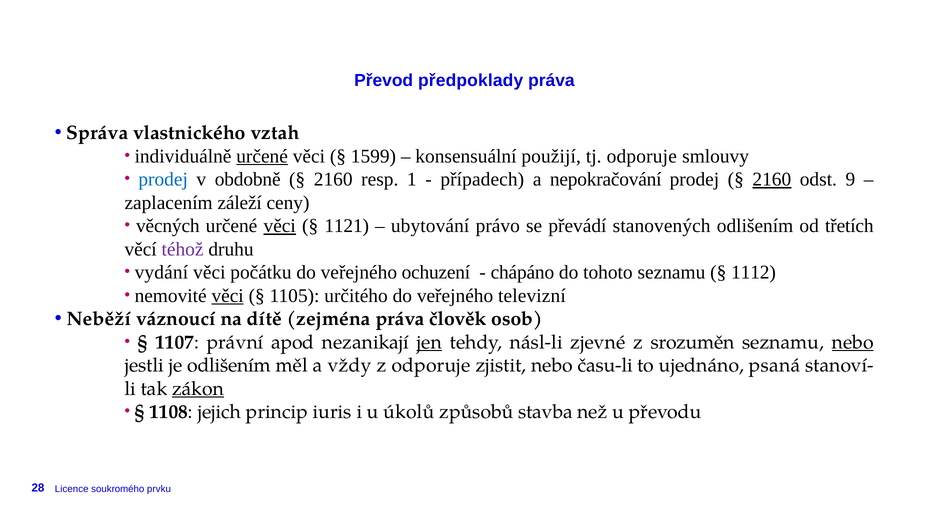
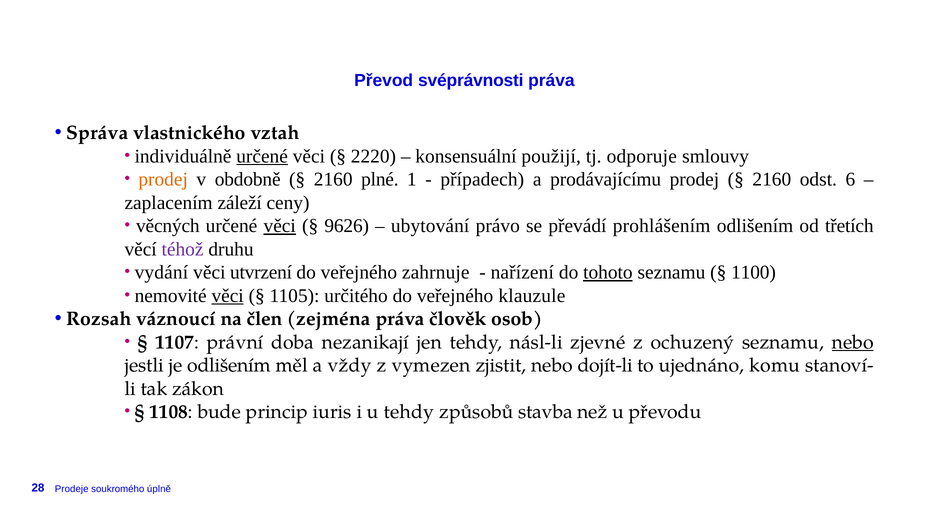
předpoklady: předpoklady -> svéprávnosti (471, 80)
1599: 1599 -> 2220 (373, 156)
prodej colour: blue -> orange (163, 179)
resp: resp -> plné (380, 179)
nepokračování: nepokračování -> prodávajícímu (606, 179)
2160 underline: present -> none (772, 179)
9: 9 -> 6 (850, 179)
1121: 1121 -> 9626 (347, 226)
stanovených: stanovených -> prohlášením (662, 226)
počátku: počátku -> utvrzení (261, 272)
ochuzení: ochuzení -> zahrnuje (436, 272)
chápáno: chápáno -> nařízení (522, 272)
tohoto underline: none -> present (608, 272)
1112: 1112 -> 1100 (754, 272)
televizní: televizní -> klauzule (532, 295)
Neběží: Neběží -> Rozsah (99, 319)
dítě: dítě -> člen (265, 319)
apod: apod -> doba (293, 342)
jen underline: present -> none (429, 342)
srozuměn: srozuměn -> ochuzený (693, 342)
z odporuje: odporuje -> vymezen (431, 365)
času-li: času-li -> dojít-li (605, 365)
psaná: psaná -> komu (775, 365)
zákon underline: present -> none (198, 388)
jejich: jejich -> bude (219, 412)
u úkolů: úkolů -> tehdy (409, 412)
Licence: Licence -> Prodeje (72, 489)
prvku: prvku -> úplně (159, 489)
